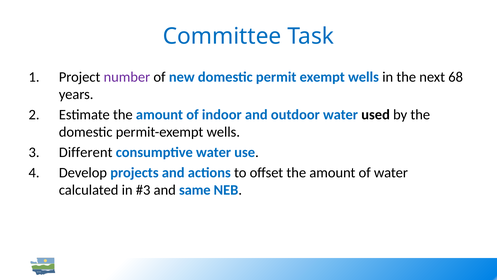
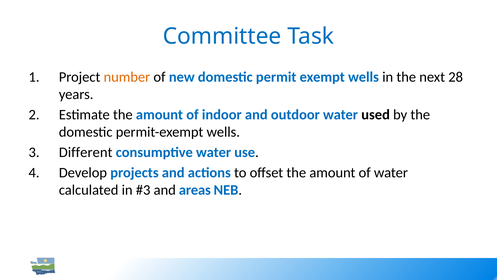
number colour: purple -> orange (127, 77)
68: 68 -> 28 (456, 77)
same: same -> areas (195, 190)
